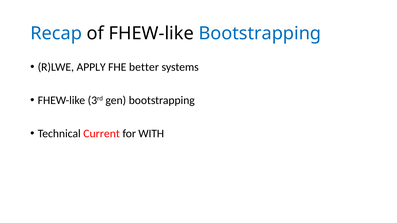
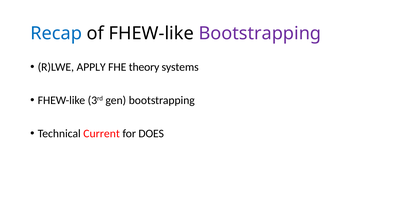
Bootstrapping colour: blue -> purple (260, 33)
better: better -> theory (144, 67)
WITH: WITH -> DOES (151, 134)
